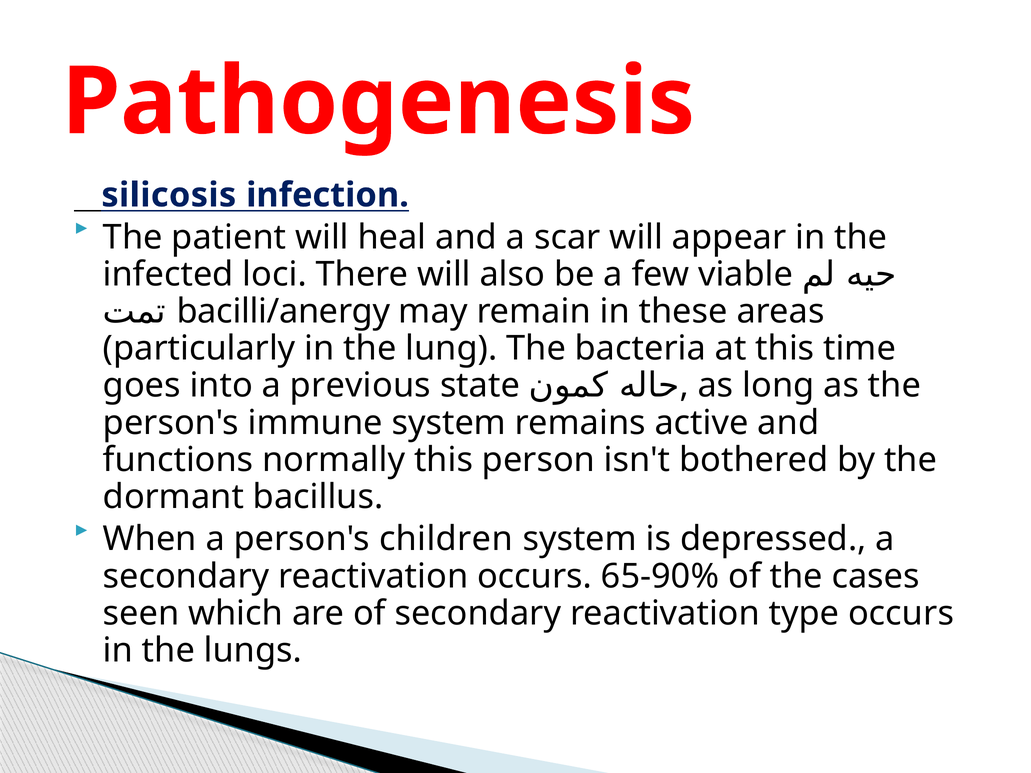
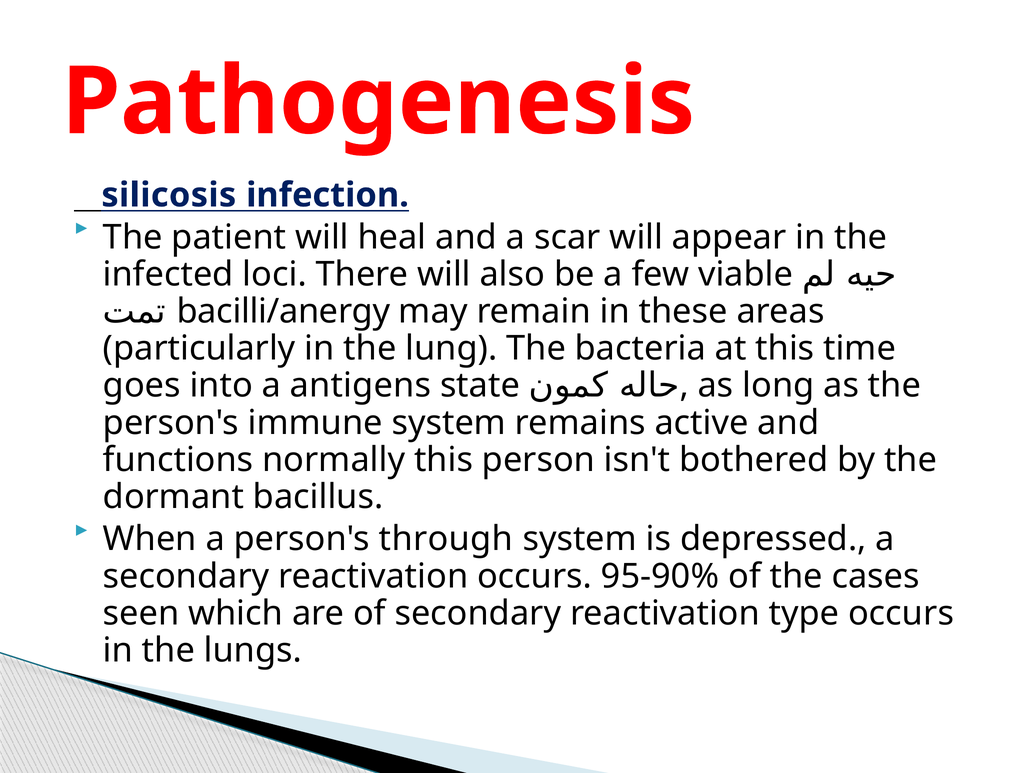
previous: previous -> antigens (360, 386)
children: children -> through (446, 539)
65-90%: 65-90% -> 95-90% (660, 576)
